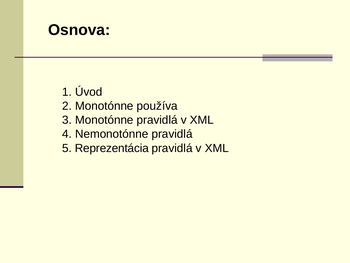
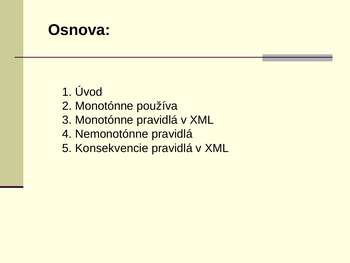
Reprezentácia: Reprezentácia -> Konsekvencie (112, 148)
